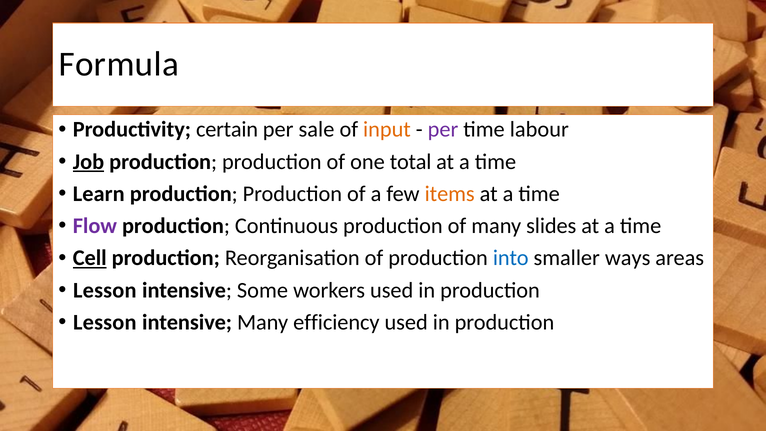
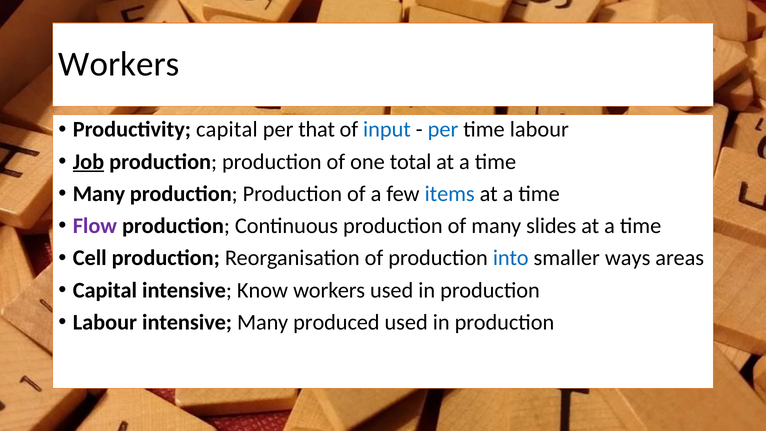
Formula: Formula -> Workers (119, 64)
Productivity certain: certain -> capital (227, 130)
sale: sale -> that (317, 130)
input colour: orange -> blue (387, 130)
per colour: purple -> blue (443, 130)
Learn: Learn -> Many (99, 194)
items colour: orange -> blue (450, 194)
Cell underline: present -> none (90, 258)
Lesson: Lesson -> Capital (105, 290)
Some: Some -> Know (262, 290)
Lesson: Lesson -> Labour (105, 322)
efficiency: efficiency -> produced (336, 322)
